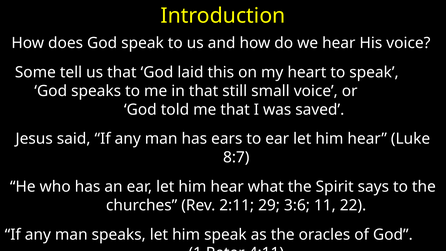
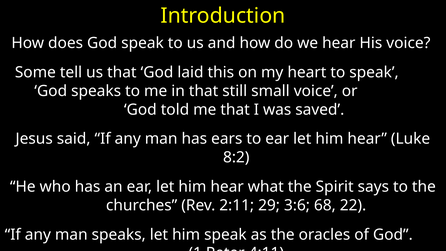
8:7: 8:7 -> 8:2 (236, 157)
11: 11 -> 68 (325, 205)
